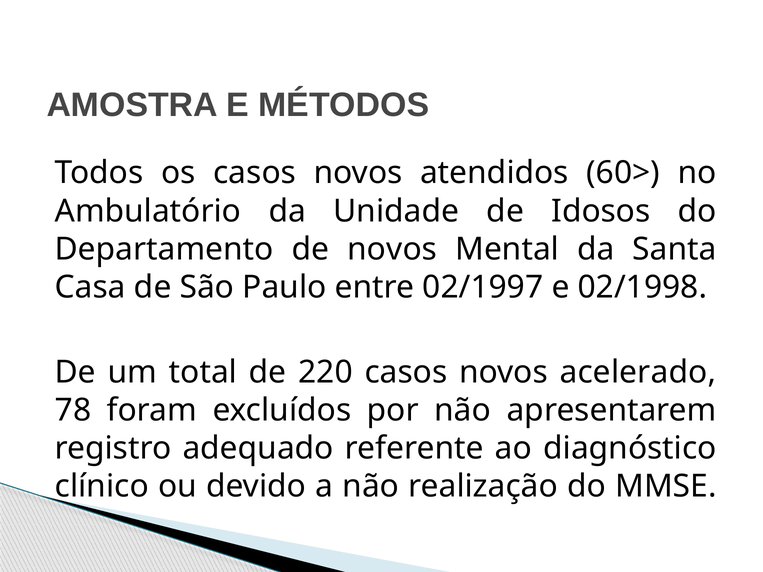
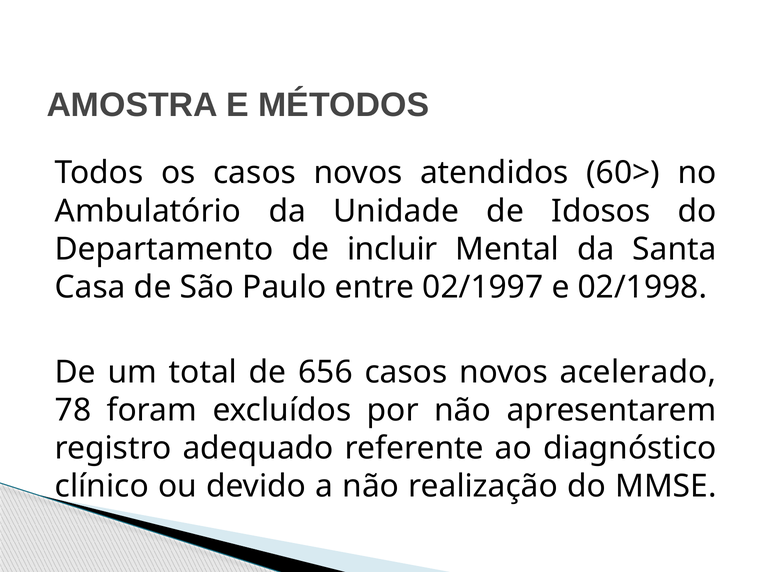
de novos: novos -> incluir (392, 249)
220: 220 -> 656 (325, 372)
